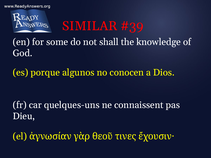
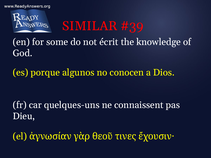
shall: shall -> écrit (109, 42)
